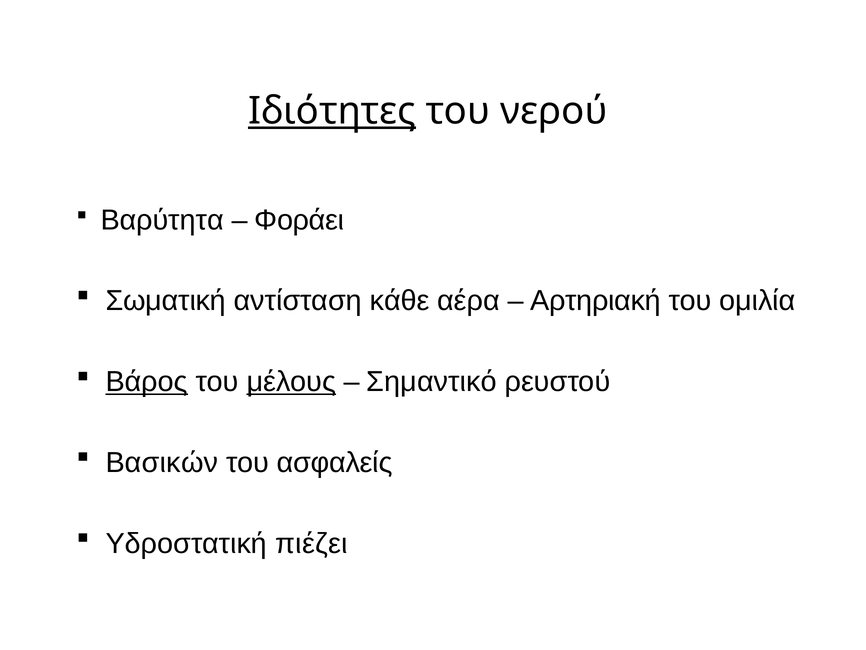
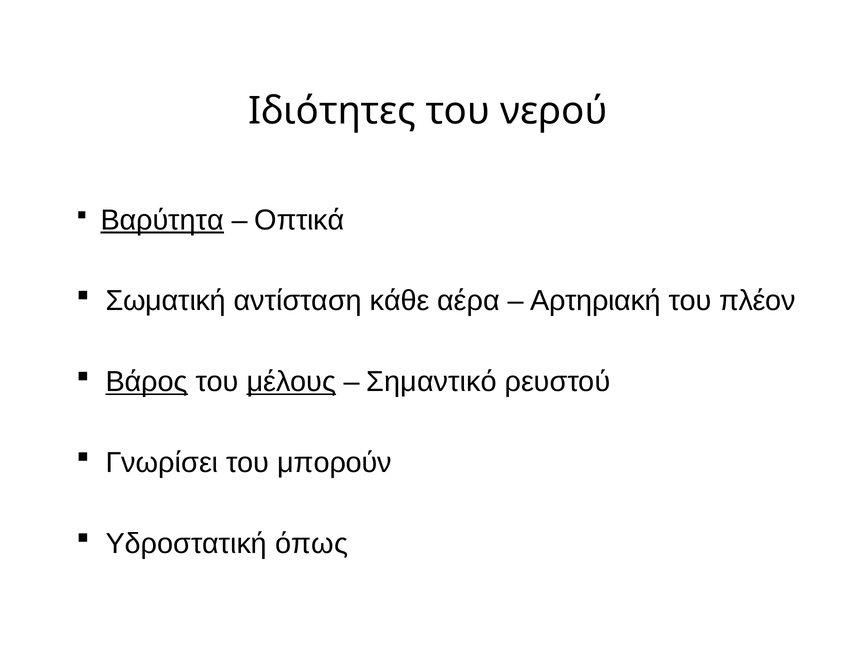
Ιδιότητες underline: present -> none (332, 111)
Βαρύτητα underline: none -> present (162, 220)
Φοράει: Φοράει -> Οπτικά (299, 220)
ομιλία: ομιλία -> πλέον (757, 301)
Βασικών: Βασικών -> Γνωρίσει (162, 462)
ασφαλείς: ασφαλείς -> μπορούν (335, 462)
πιέζει: πιέζει -> όπως (312, 543)
